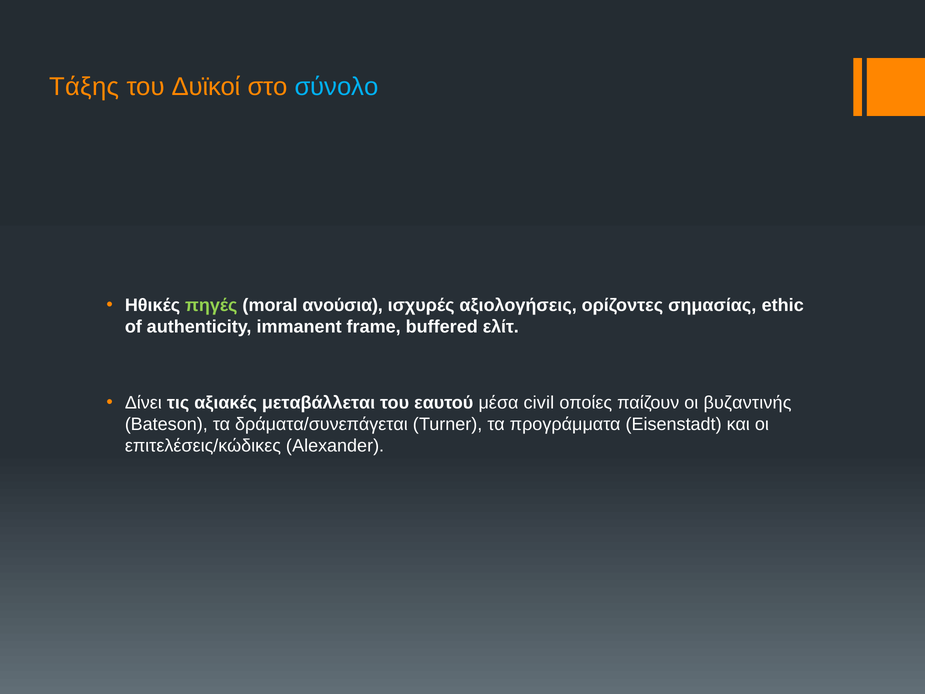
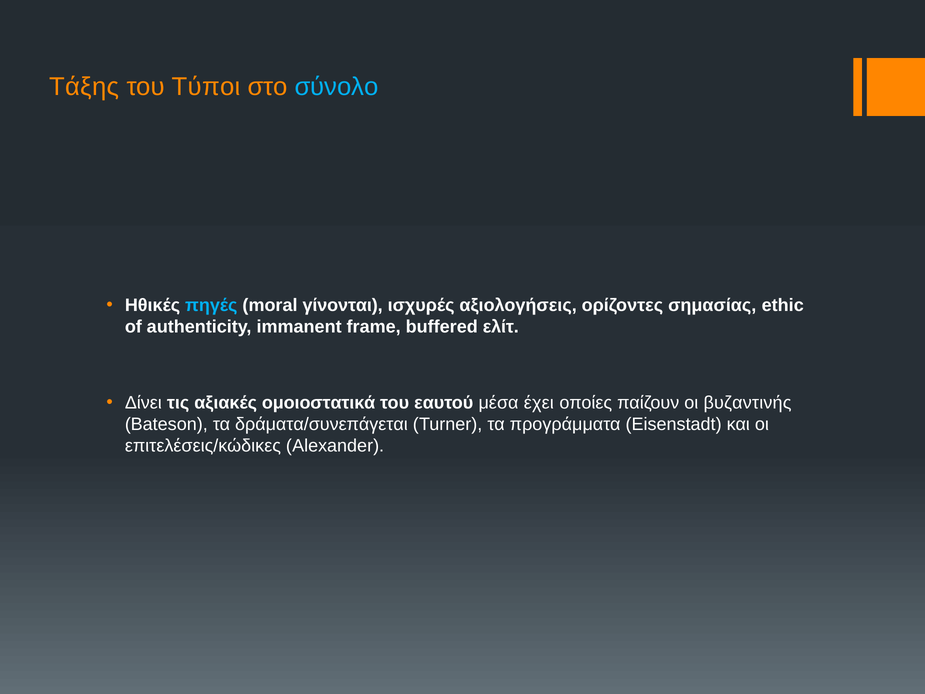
Δυϊκοί: Δυϊκοί -> Τύποι (206, 87)
πηγές colour: light green -> light blue (211, 305)
ανούσια: ανούσια -> γίνονται (343, 305)
μεταβάλλεται: μεταβάλλεται -> ομοιοστατικά (319, 402)
civil: civil -> έχει (539, 402)
